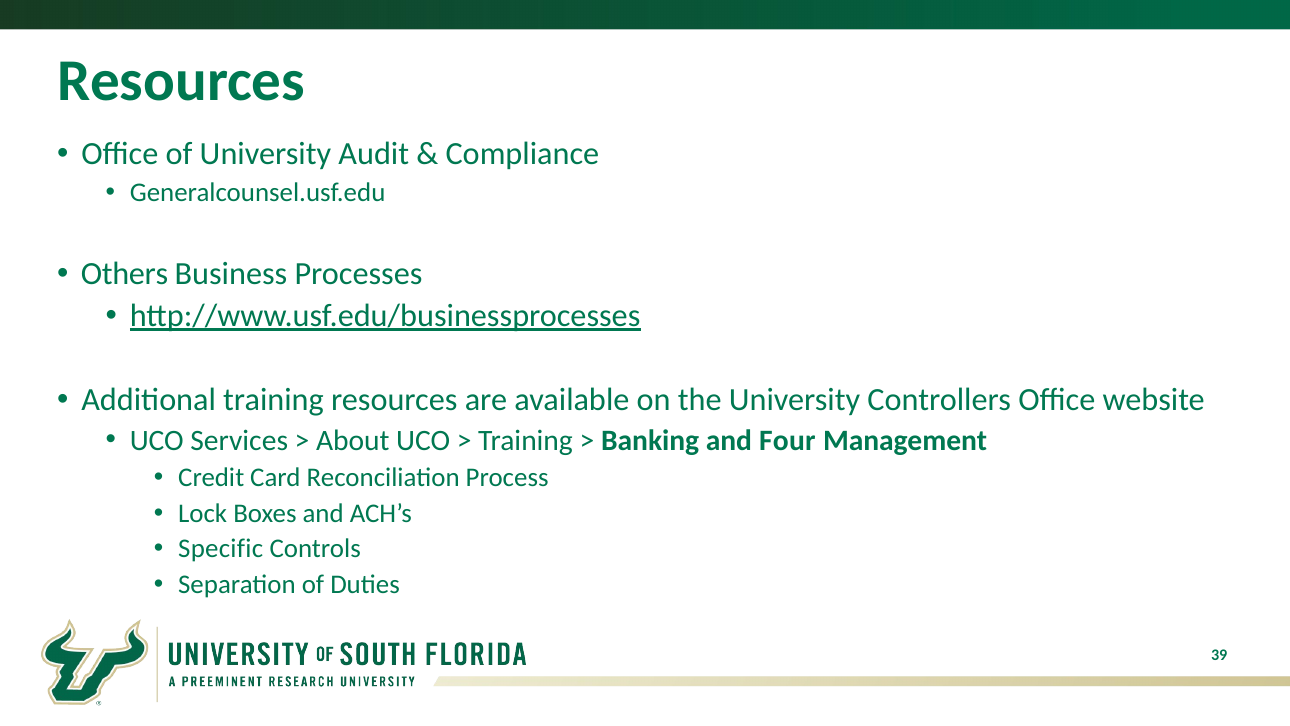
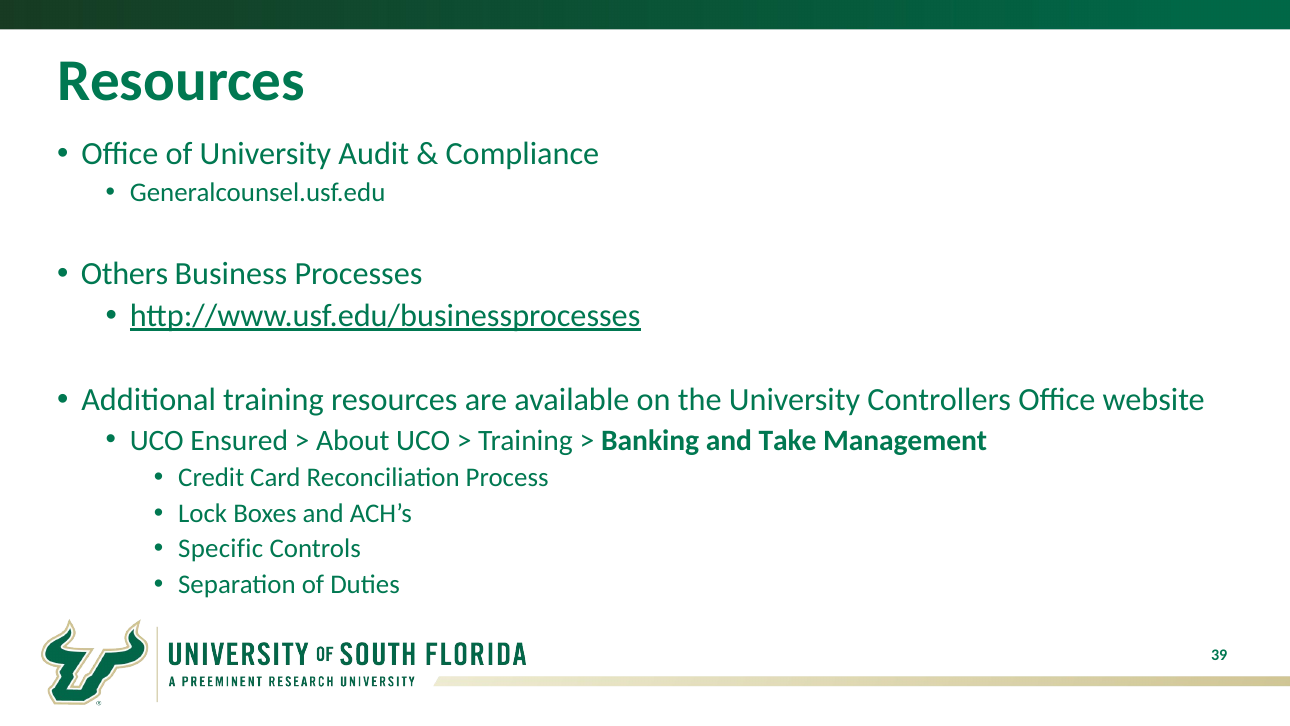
Services: Services -> Ensured (239, 440)
Four: Four -> Take (788, 440)
